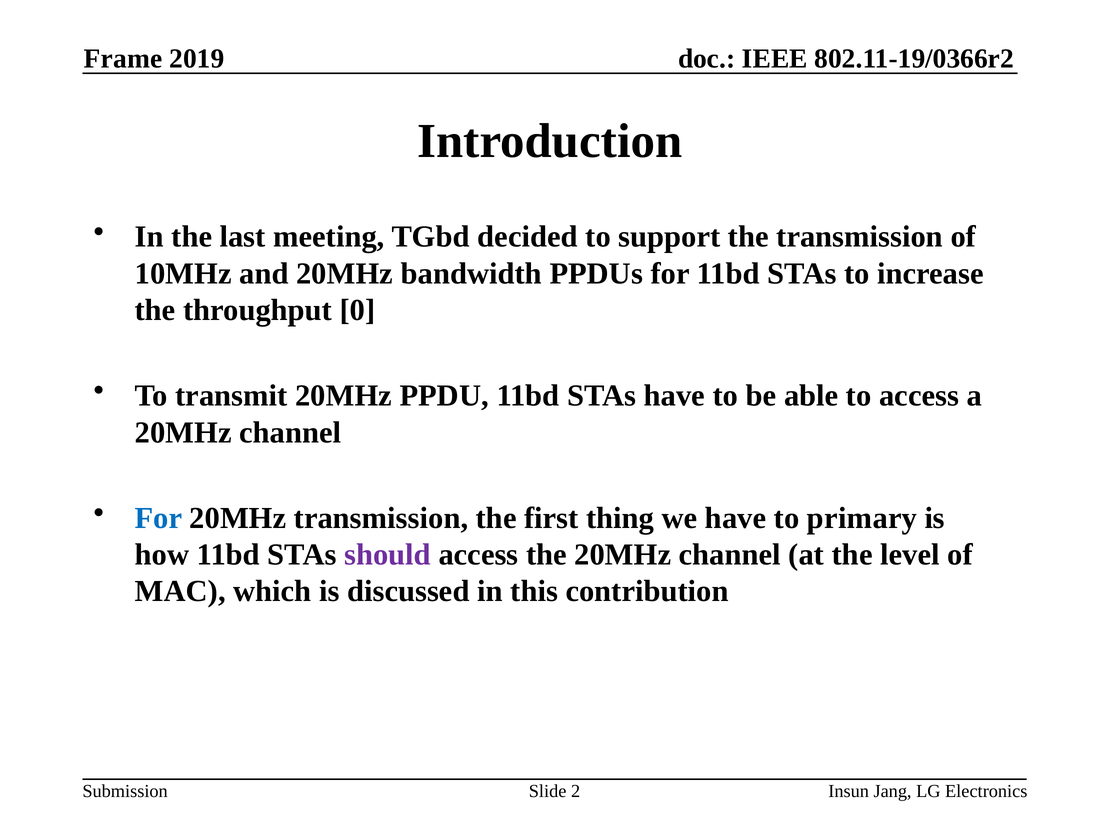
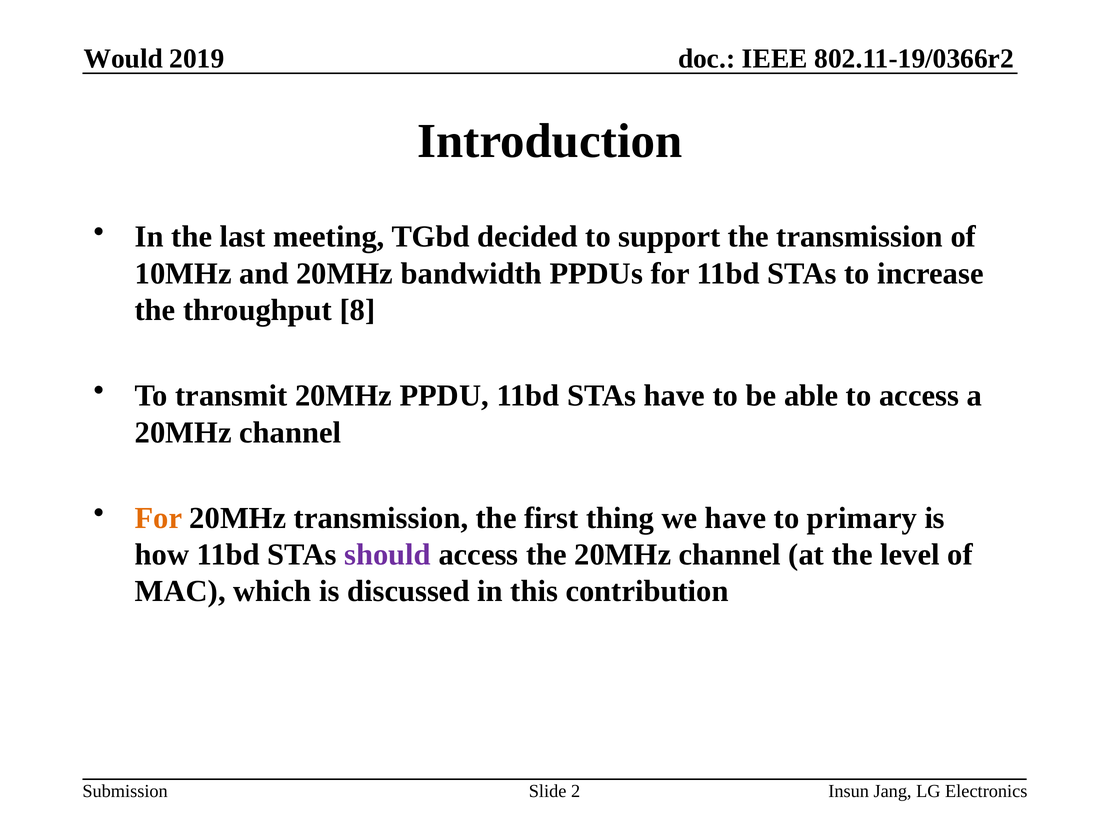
Frame: Frame -> Would (123, 59)
0: 0 -> 8 (358, 310)
For colour: blue -> orange (159, 518)
